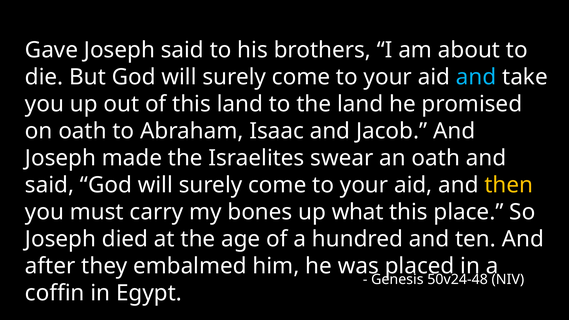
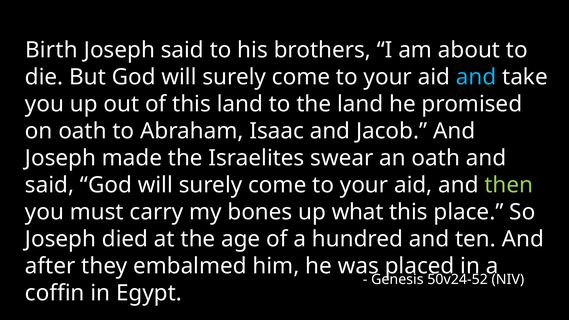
Gave: Gave -> Birth (51, 50)
then colour: yellow -> light green (509, 185)
50v24-48: 50v24-48 -> 50v24-52 (458, 279)
